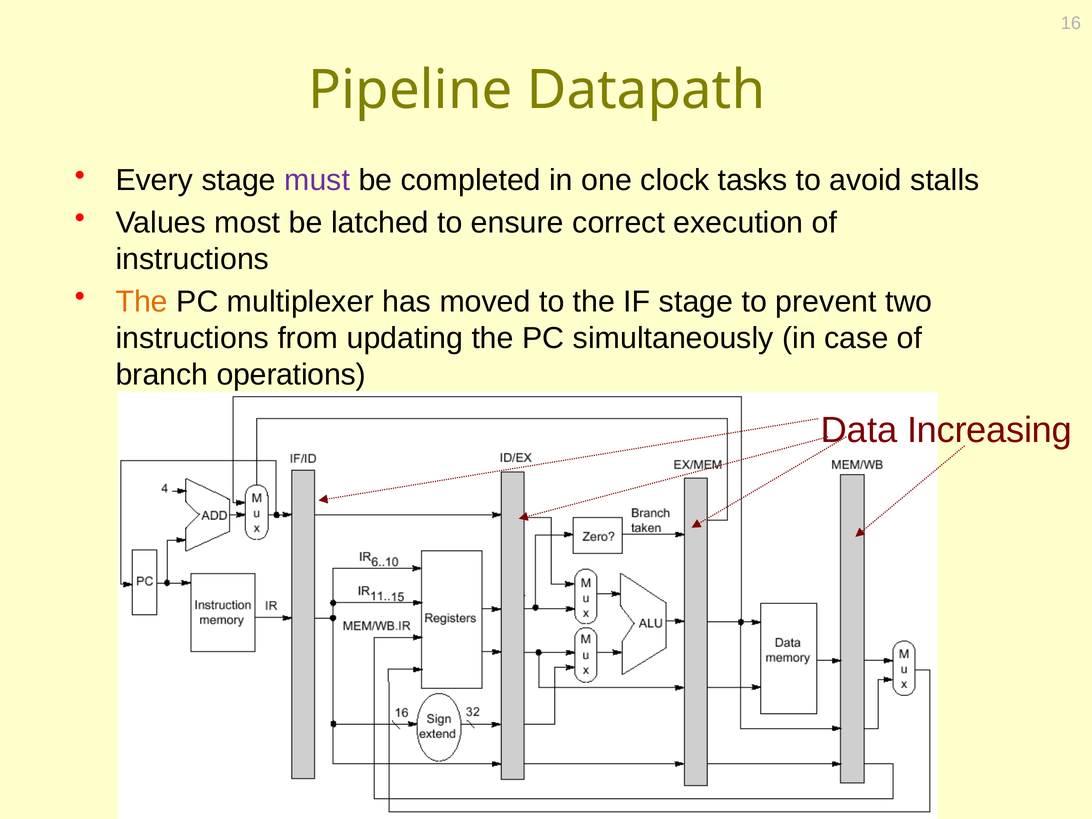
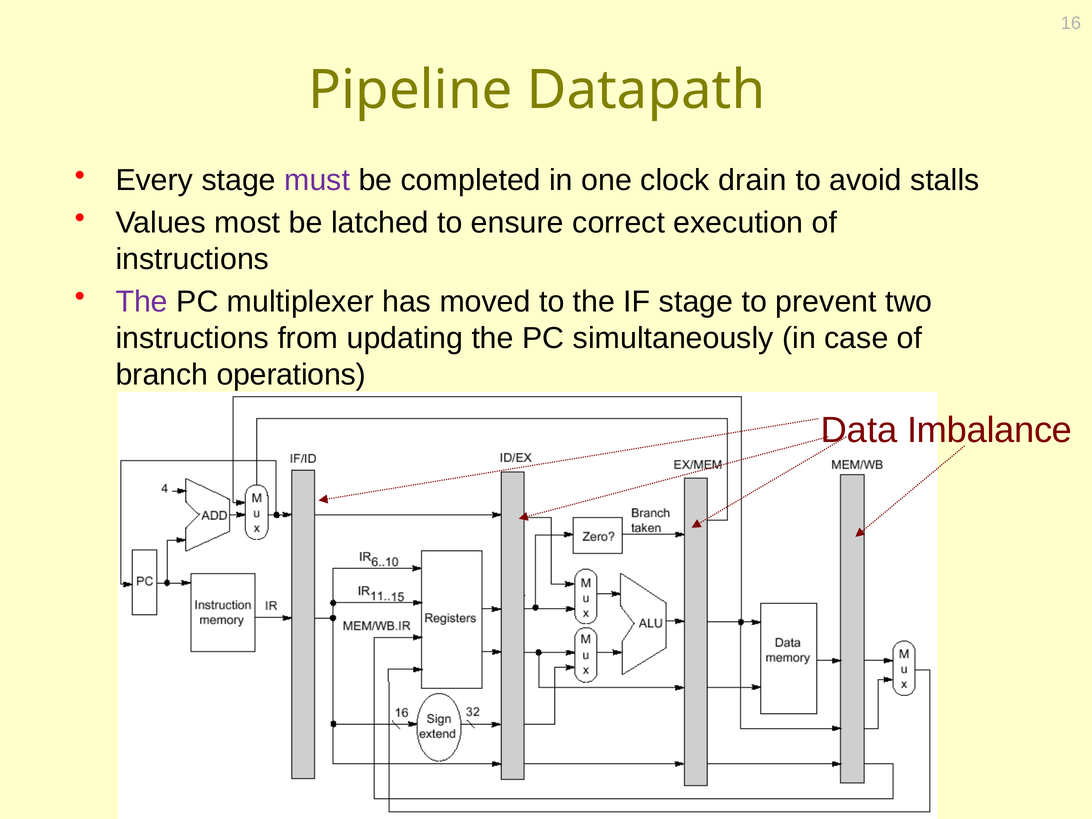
tasks: tasks -> drain (752, 180)
The colour: orange -> purple (142, 302)
Increasing: Increasing -> Imbalance (990, 430)
